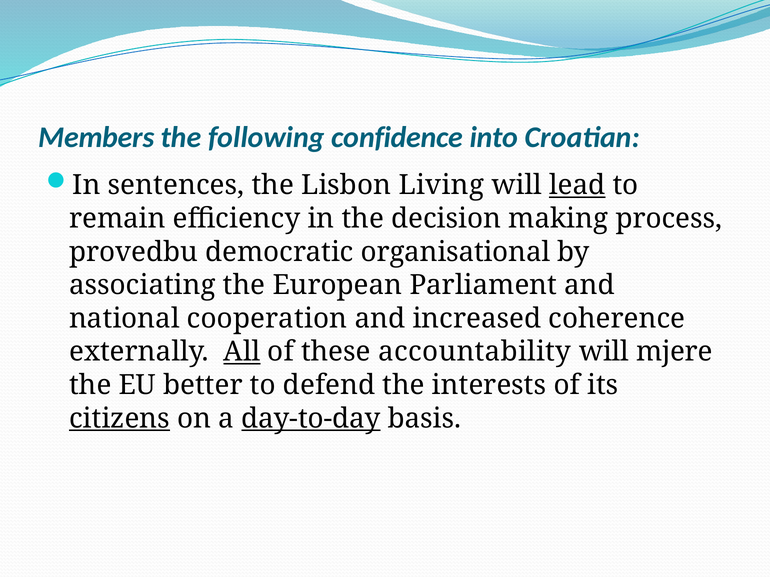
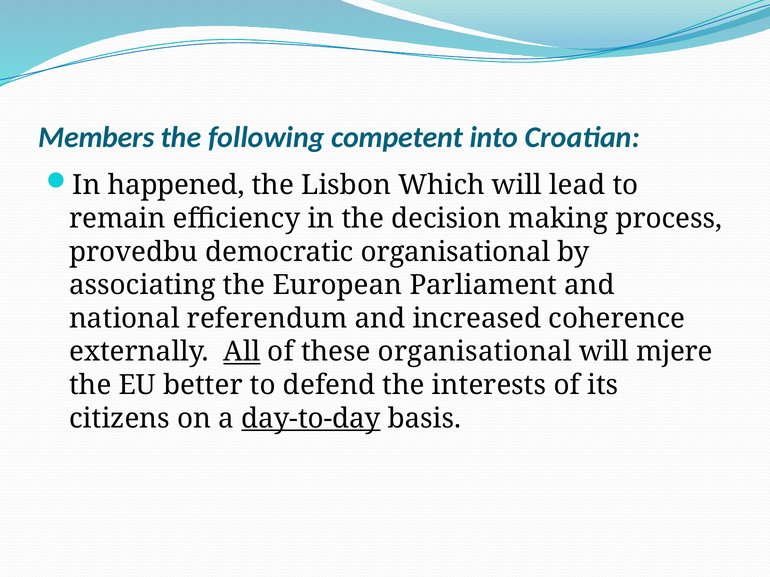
confidence: confidence -> competent (397, 138)
sentences: sentences -> happened (176, 185)
Living: Living -> Which (442, 185)
lead underline: present -> none (577, 185)
cooperation: cooperation -> referendum (267, 319)
these accountability: accountability -> organisational (475, 352)
citizens underline: present -> none (120, 419)
